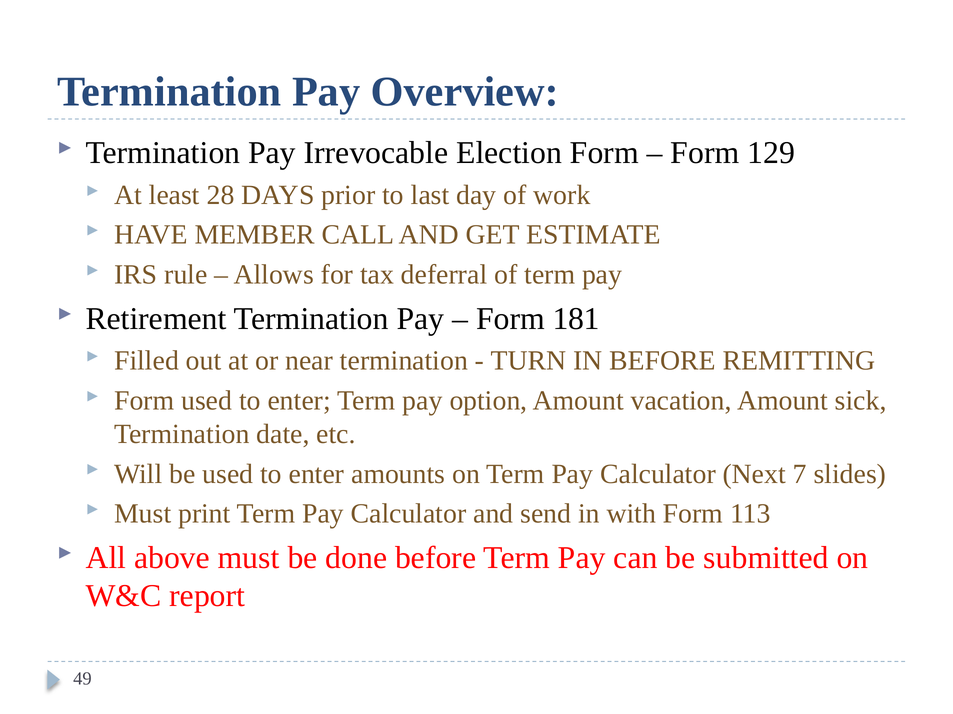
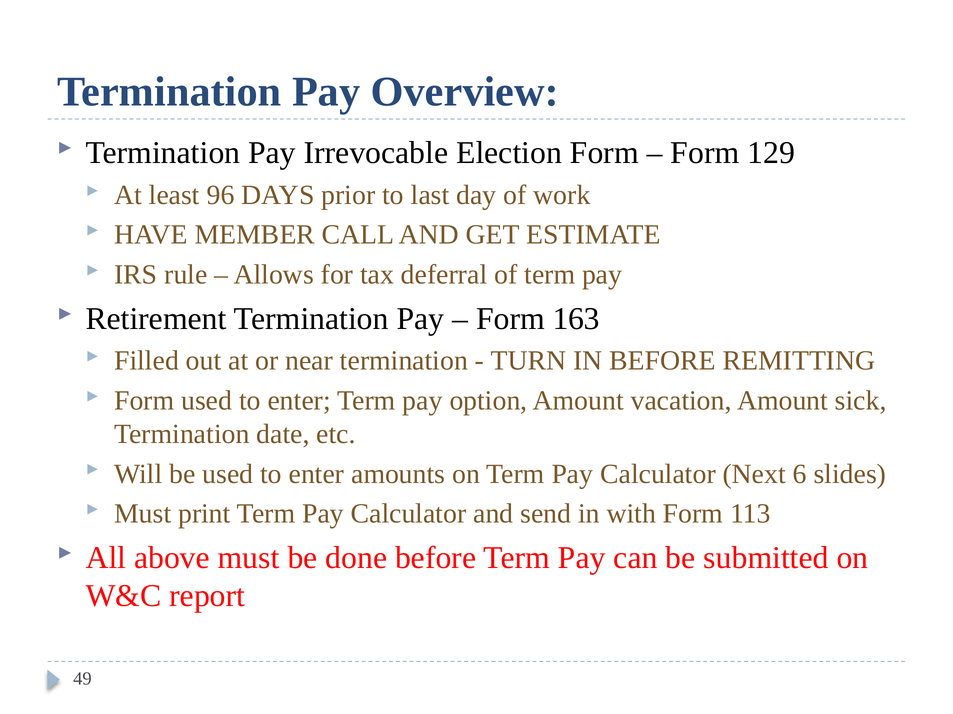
28: 28 -> 96 (221, 195)
181: 181 -> 163 (576, 319)
7: 7 -> 6 (800, 474)
